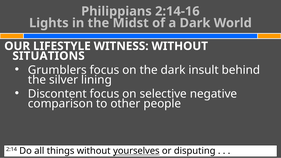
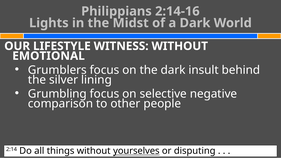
SITUATIONS: SITUATIONS -> EMOTIONAL (49, 56)
Discontent: Discontent -> Grumbling (57, 94)
